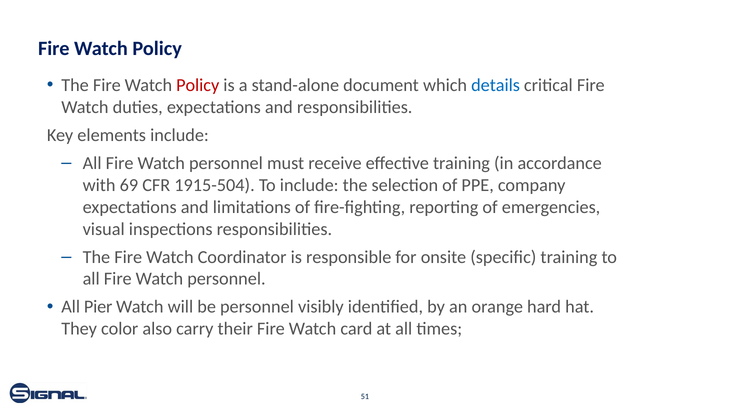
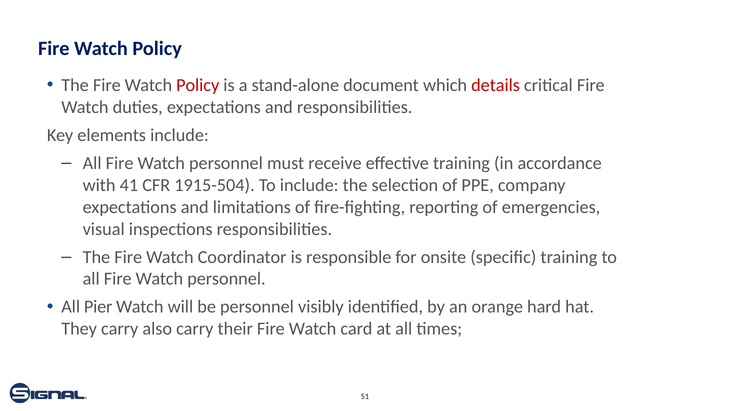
details colour: blue -> red (496, 85)
69: 69 -> 41 (129, 185)
They color: color -> carry (120, 329)
